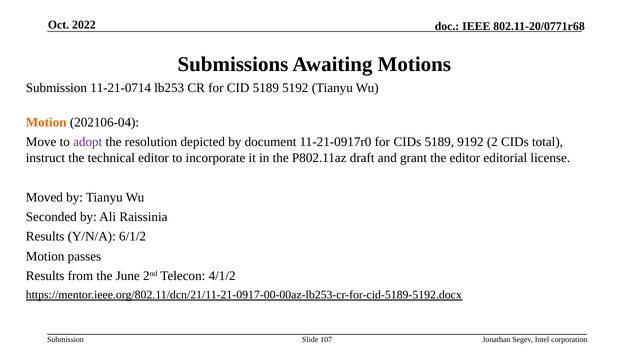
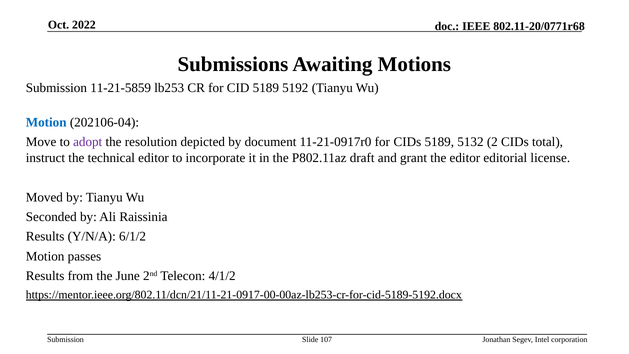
11-21-0714: 11-21-0714 -> 11-21-5859 (121, 88)
Motion colour: orange -> blue (46, 122)
9192: 9192 -> 5132 (470, 142)
